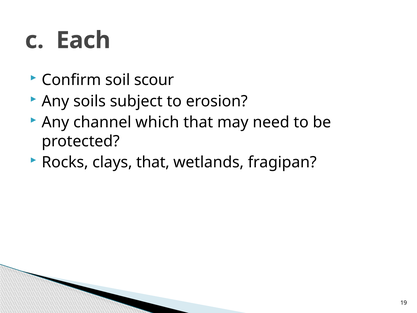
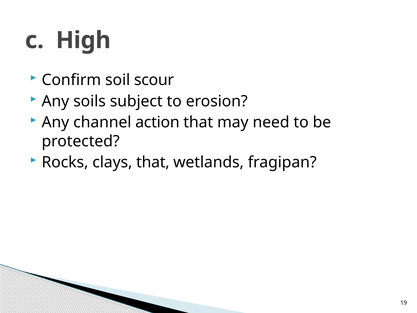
Each: Each -> High (83, 40)
which: which -> action (157, 122)
